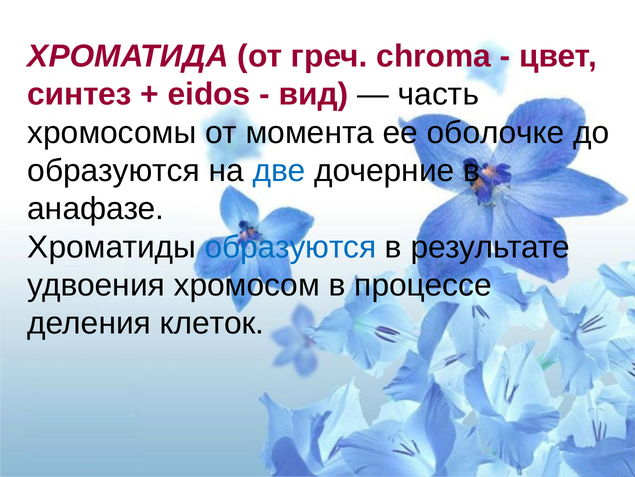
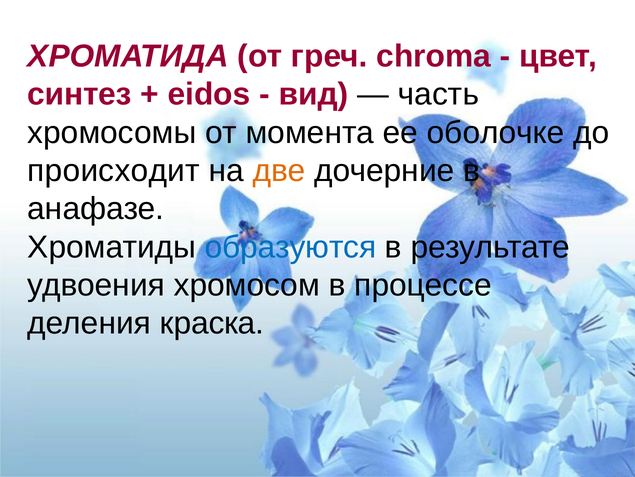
образуются: образуются -> происходит (114, 171)
две colour: blue -> orange (279, 171)
клеток: клеток -> краска (212, 323)
